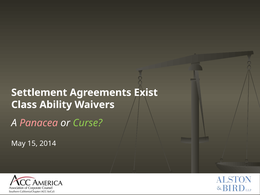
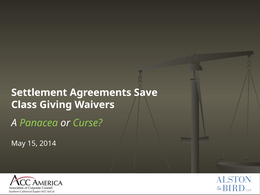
Exist: Exist -> Save (146, 93)
Ability: Ability -> Giving (56, 105)
Panacea colour: pink -> light green (39, 123)
